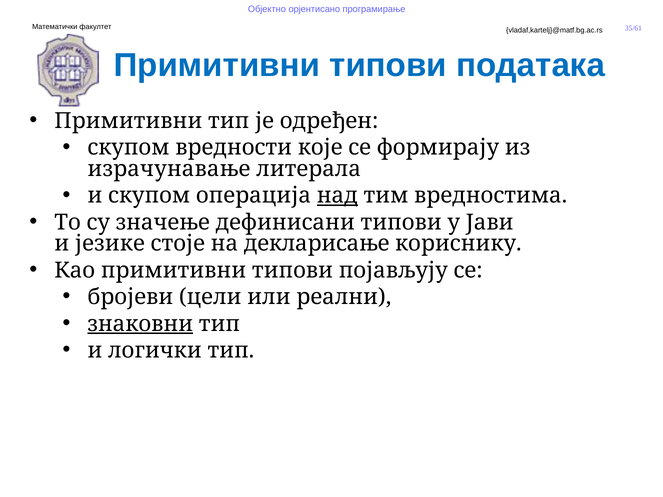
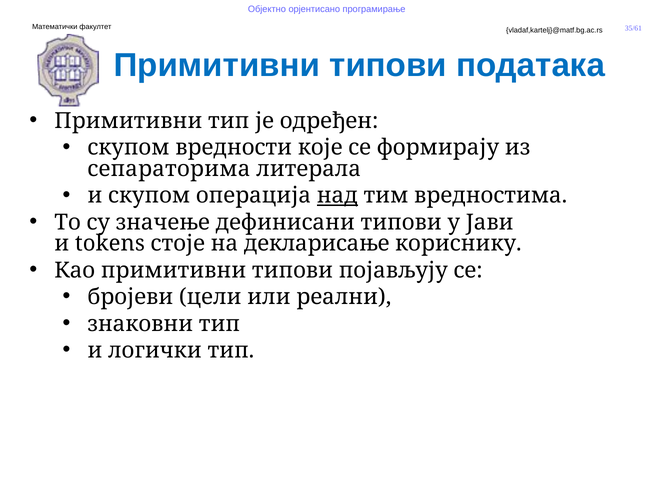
израчунавање: израчунавање -> сепараторима (169, 169)
језике: језике -> tokens (110, 244)
знаковни underline: present -> none (140, 324)
